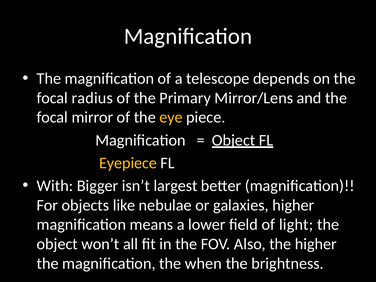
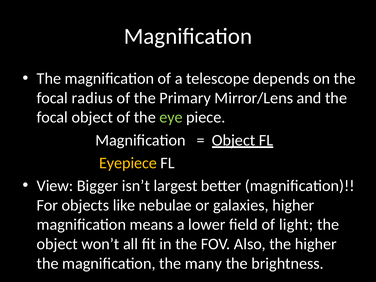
focal mirror: mirror -> object (92, 117)
eye colour: yellow -> light green (171, 117)
With: With -> View (55, 186)
when: when -> many (203, 263)
